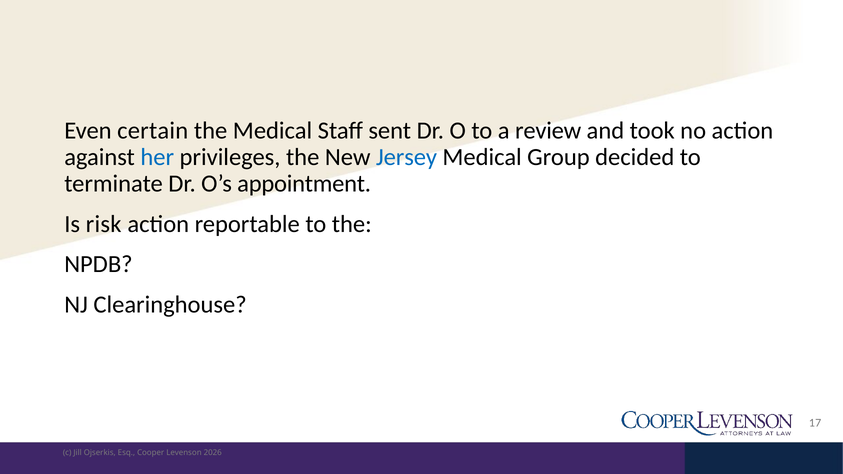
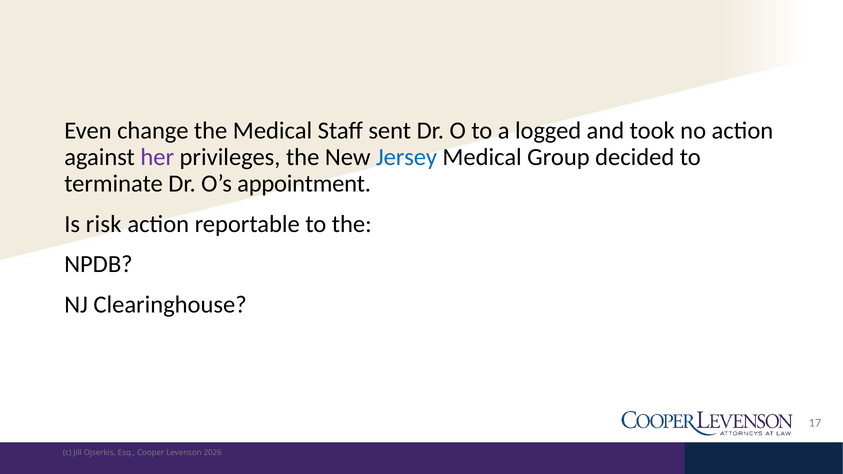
certain: certain -> change (153, 131)
review: review -> logged (548, 131)
her colour: blue -> purple (157, 157)
